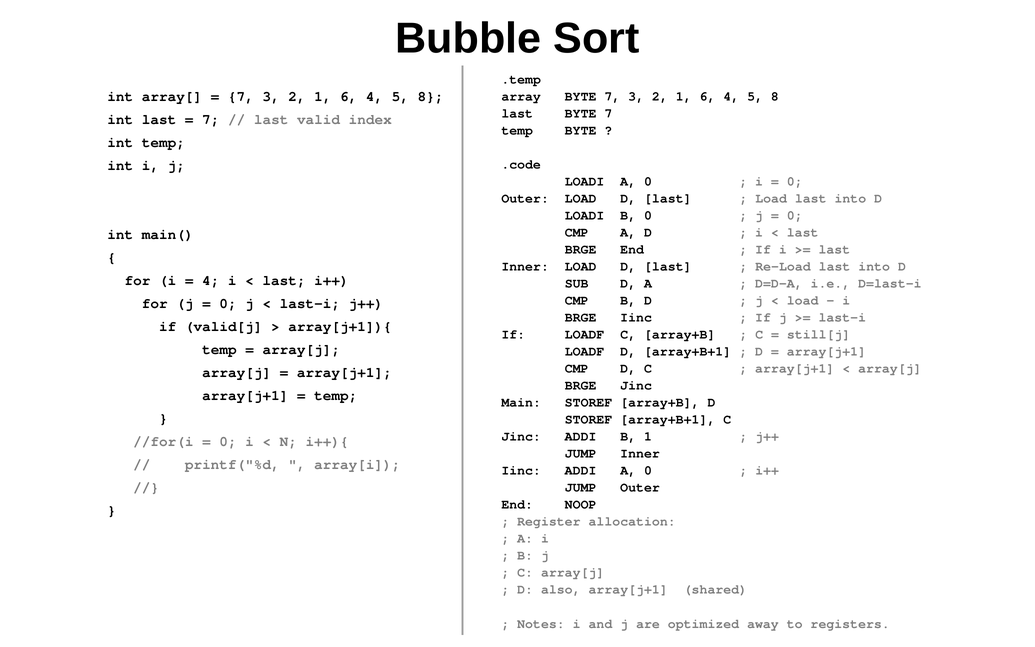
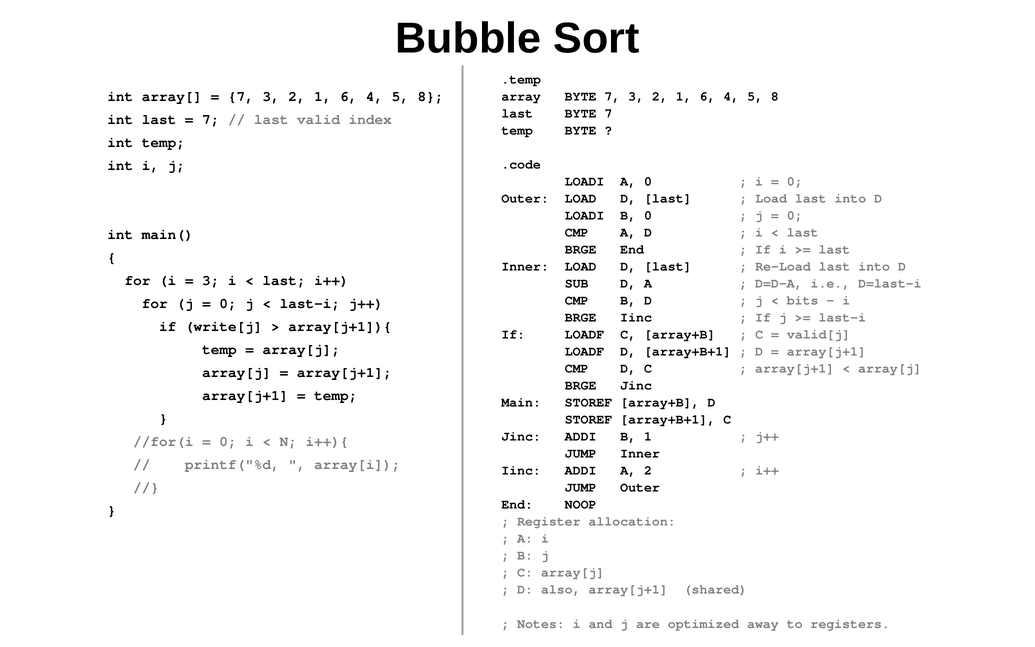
4: 4 -> 3 (211, 280)
load: load -> bits (803, 300)
valid[j: valid[j -> write[j (224, 326)
still[j: still[j -> valid[j (819, 334)
ADDI A 0: 0 -> 2 (648, 470)
